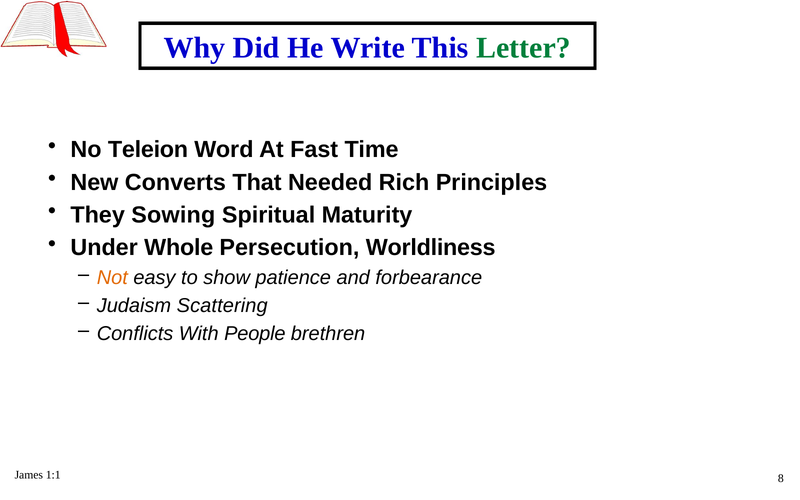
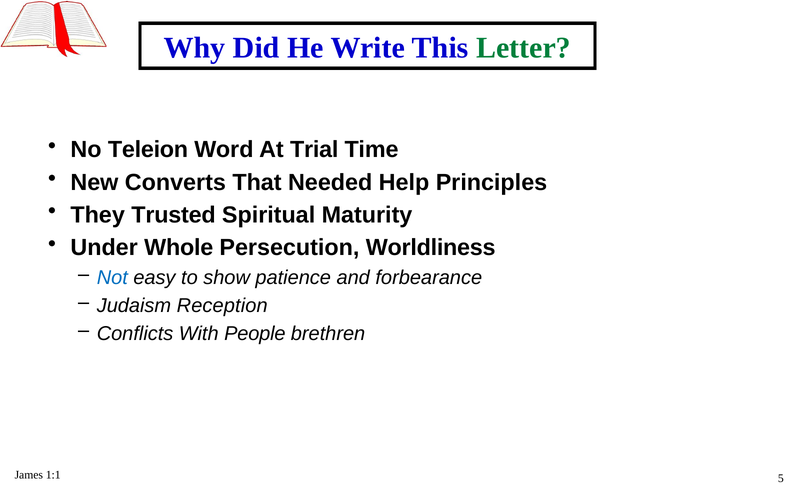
Fast: Fast -> Trial (314, 150)
Rich: Rich -> Help (404, 182)
Sowing: Sowing -> Trusted (174, 215)
Not colour: orange -> blue (112, 277)
Scattering: Scattering -> Reception (222, 305)
8: 8 -> 5 (781, 478)
